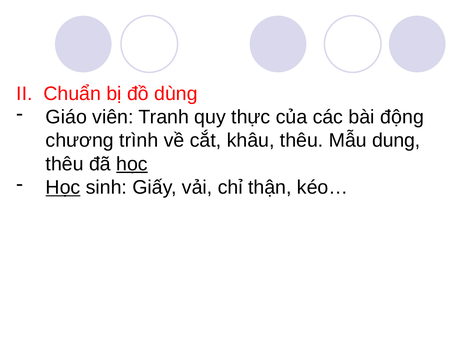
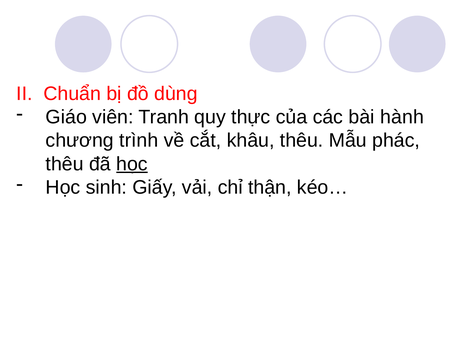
động: động -> hành (402, 117)
dung: dung -> phác (396, 140)
Học underline: present -> none (63, 187)
